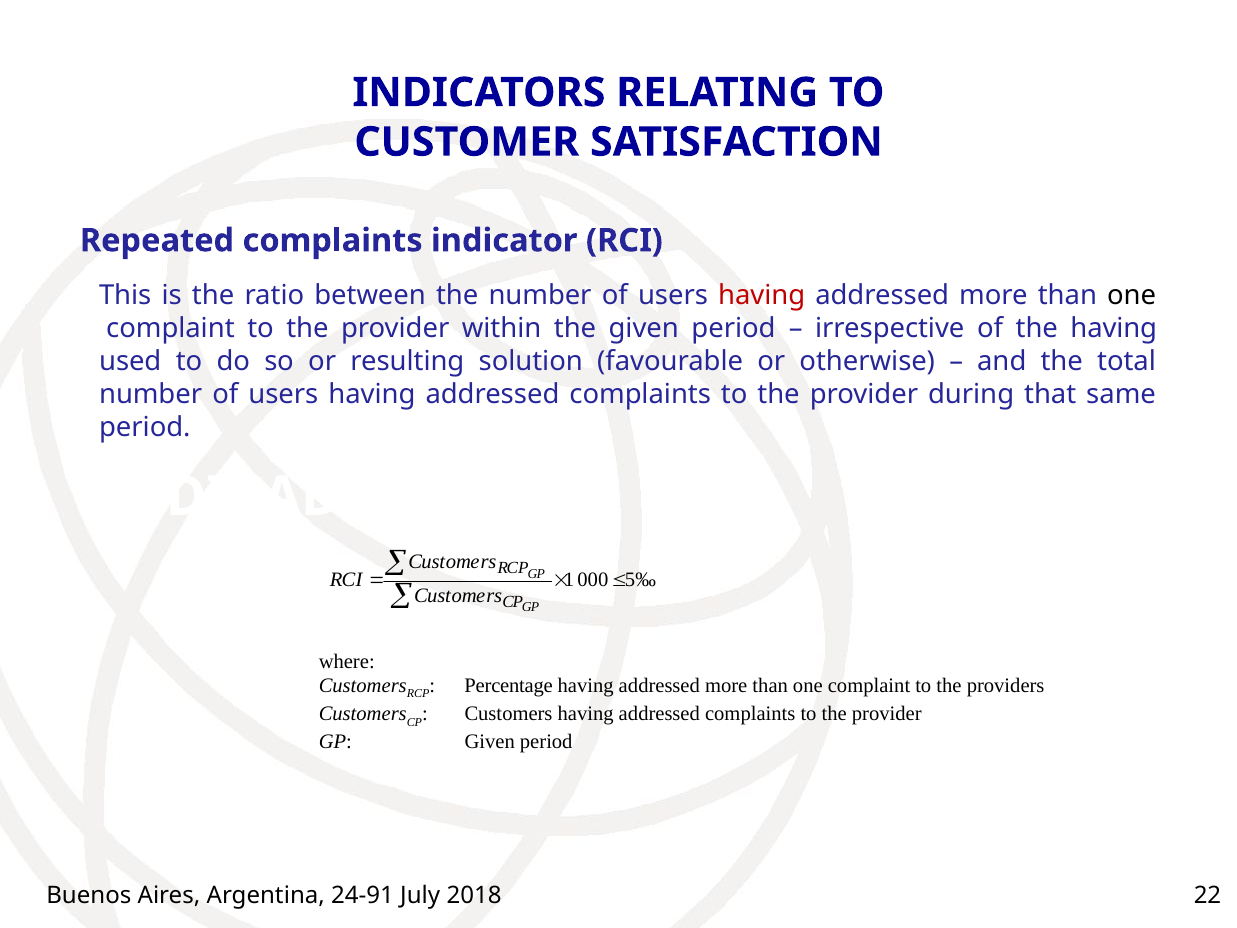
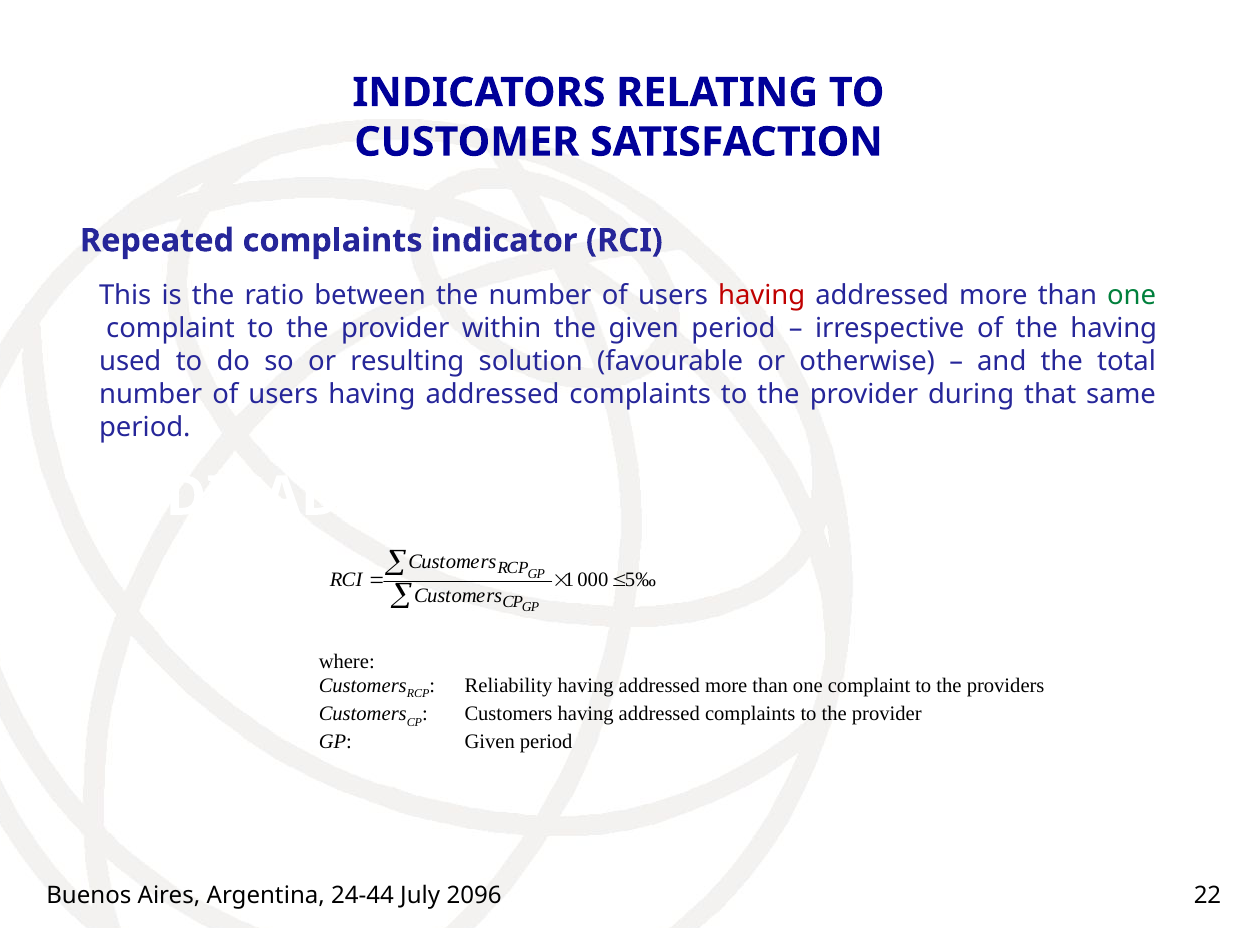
one colour: black -> green (1132, 295)
Percentage: Percentage -> Reliability (508, 686)
24-91: 24-91 -> 24-44 (362, 895)
2018: 2018 -> 2096 (474, 895)
